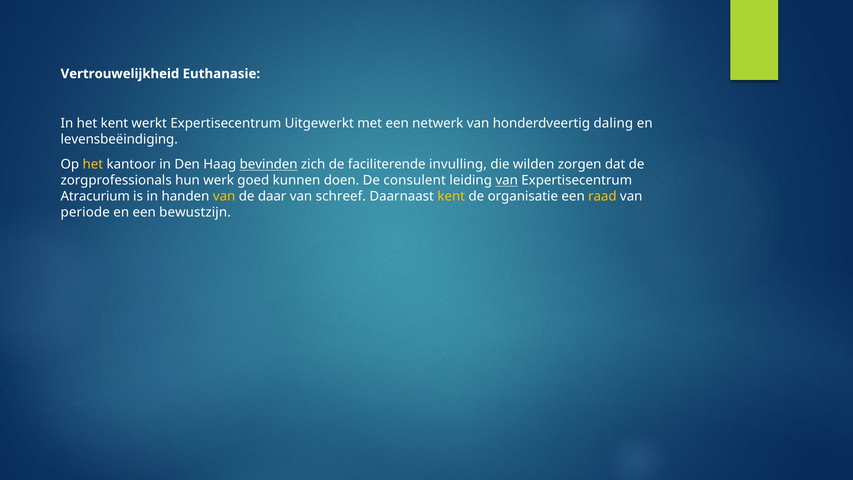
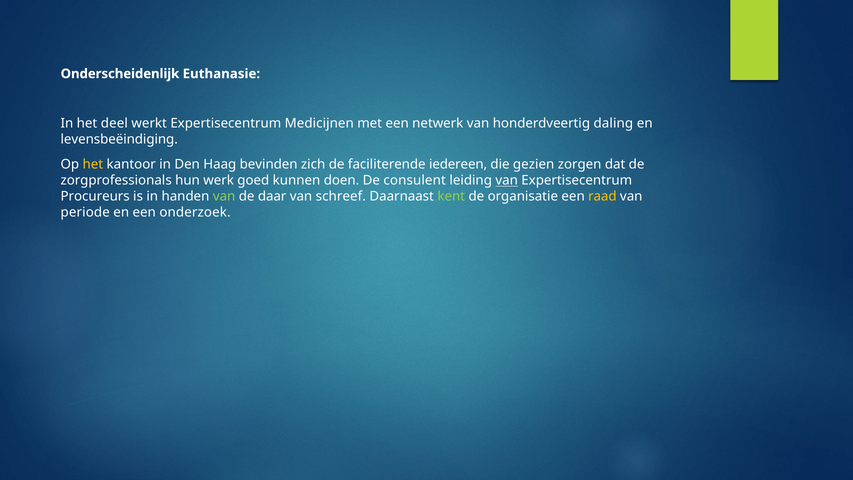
Vertrouwelijkheid: Vertrouwelijkheid -> Onderscheidenlijk (120, 74)
het kent: kent -> deel (114, 124)
Uitgewerkt: Uitgewerkt -> Medicijnen (319, 124)
bevinden underline: present -> none (269, 164)
invulling: invulling -> iedereen (458, 164)
wilden: wilden -> gezien (534, 164)
Atracurium: Atracurium -> Procureurs (95, 196)
van colour: yellow -> light green (224, 196)
kent colour: yellow -> light green (451, 196)
bewustzijn: bewustzijn -> onderzoek (195, 212)
